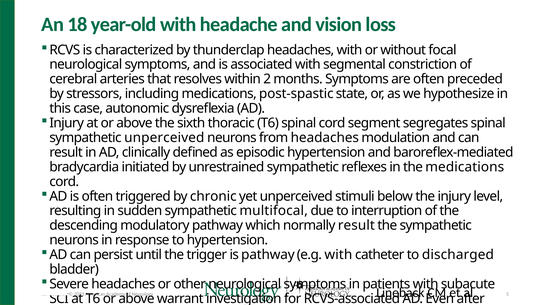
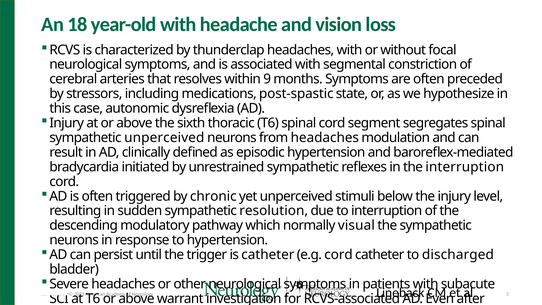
2: 2 -> 9 (267, 79)
the medications: medications -> interruption (465, 167)
multifocal: multifocal -> resolution (274, 211)
normally result: result -> visual (356, 225)
is pathway: pathway -> catheter (268, 255)
e.g with: with -> cord (339, 255)
